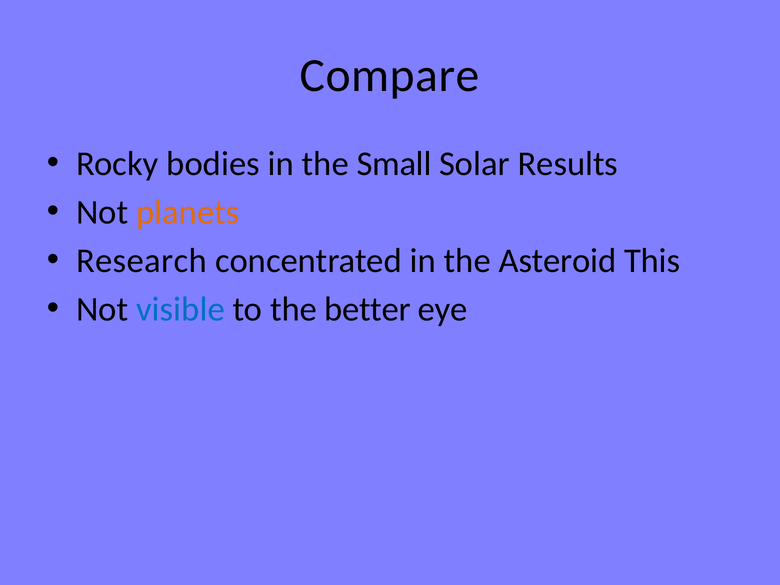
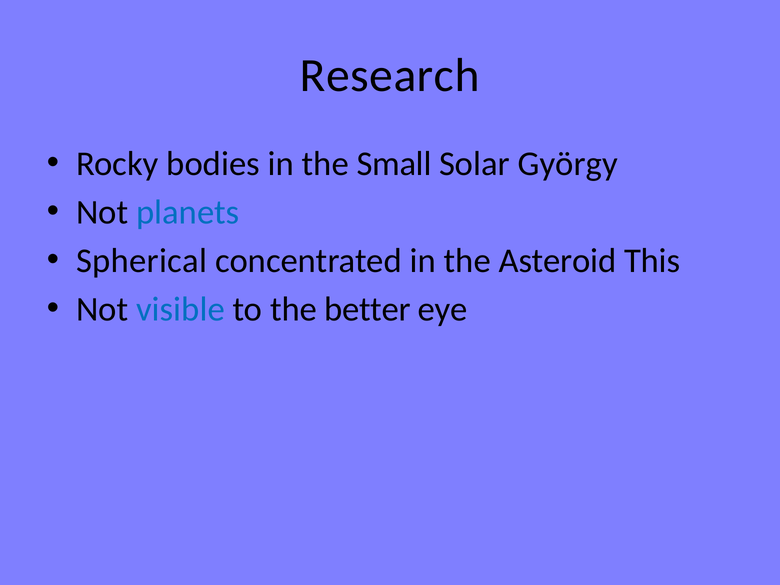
Compare: Compare -> Research (390, 76)
Results: Results -> György (568, 164)
planets colour: orange -> blue (188, 212)
Research: Research -> Spherical (142, 261)
